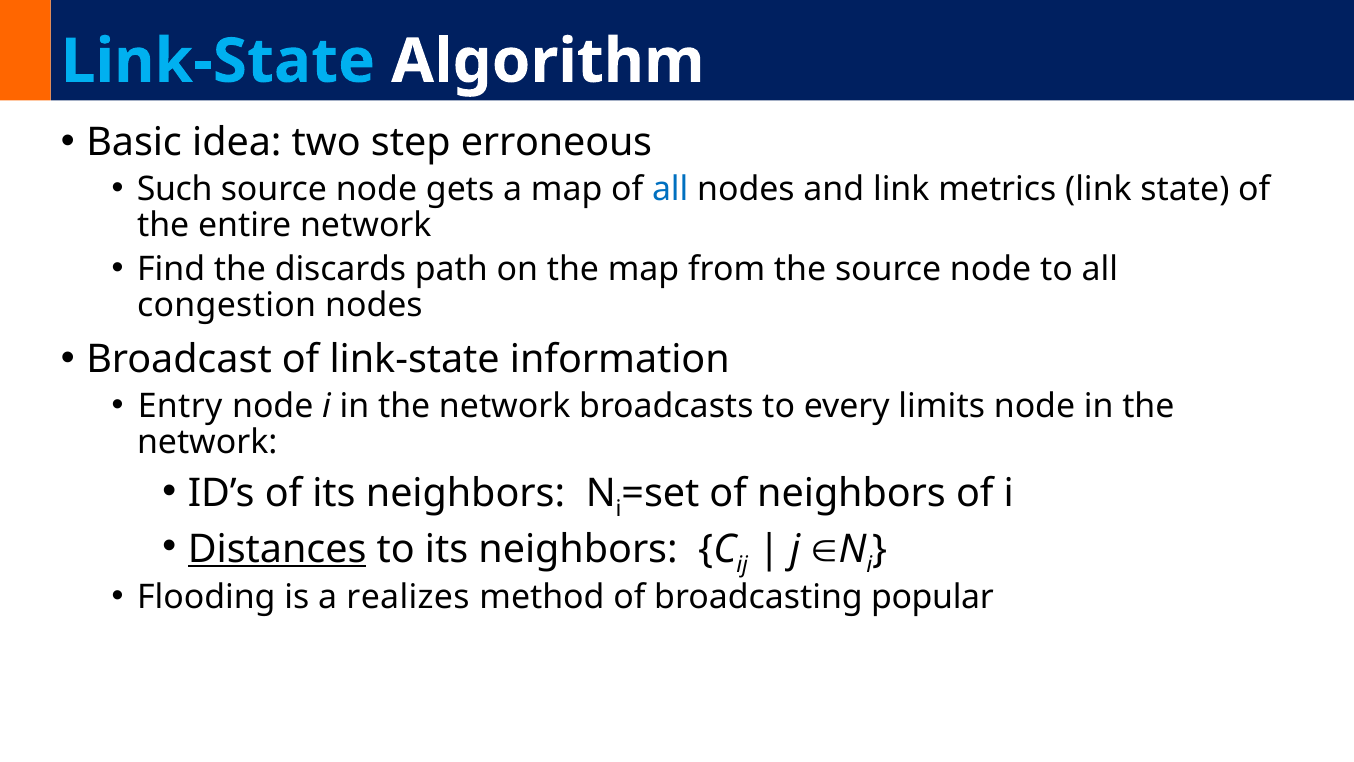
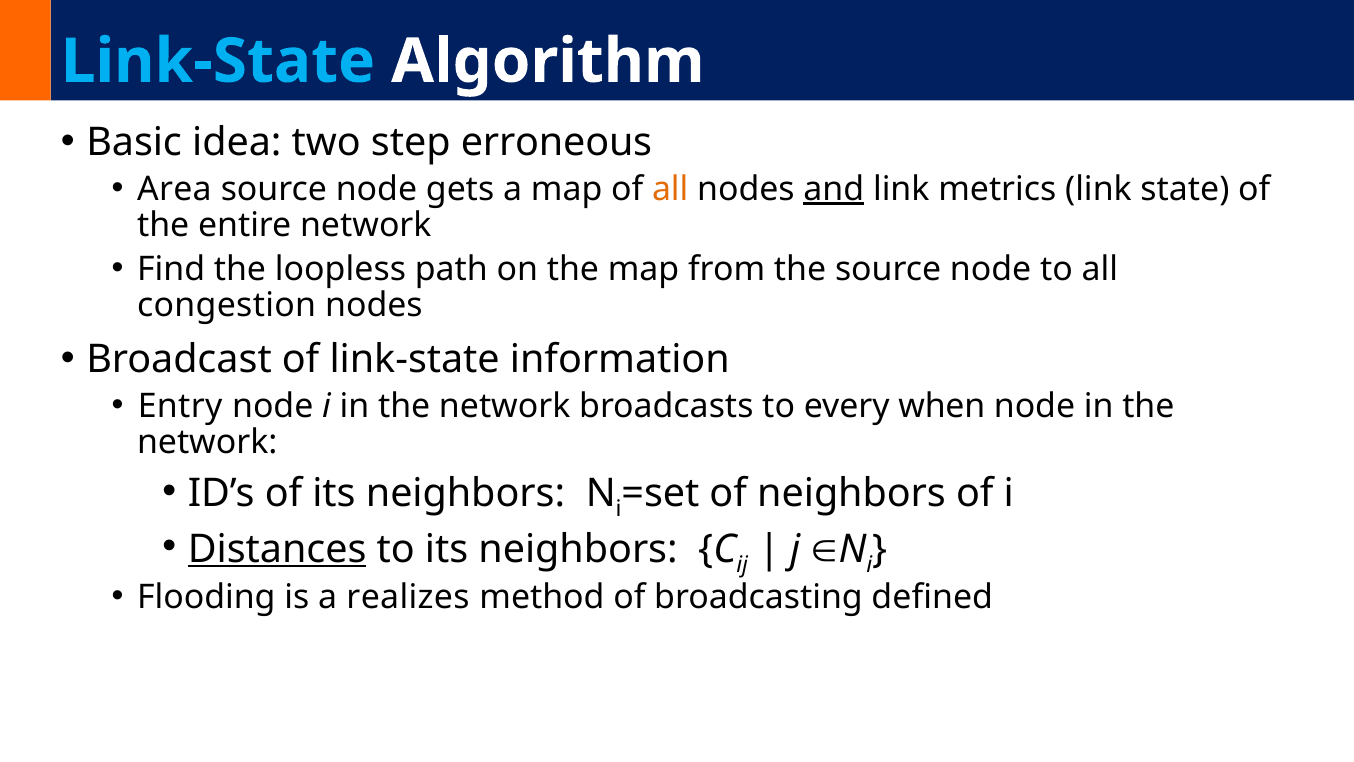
Such: Such -> Area (174, 189)
all colour: blue -> orange (670, 189)
and underline: none -> present (834, 189)
discards: discards -> loopless (340, 269)
limits: limits -> when (942, 406)
popular: popular -> defined (932, 597)
